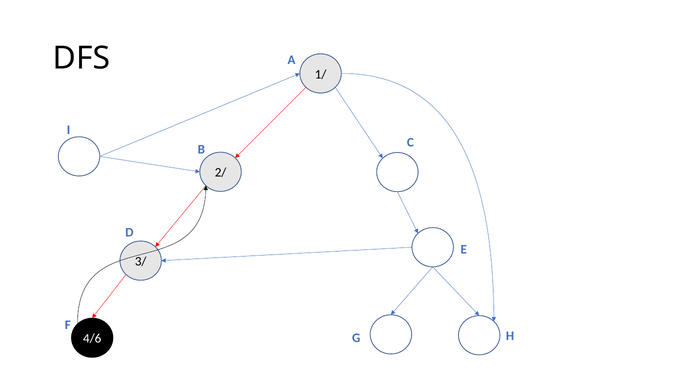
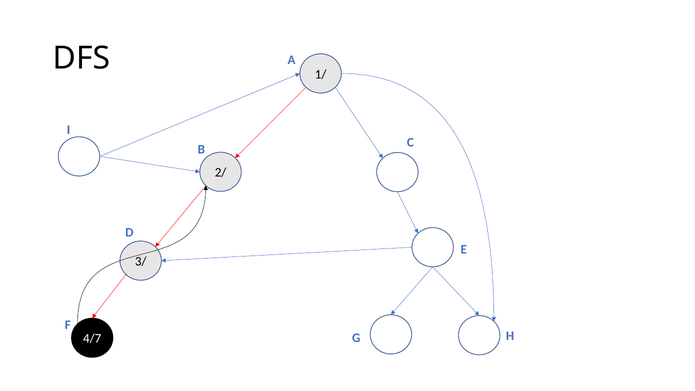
4/6: 4/6 -> 4/7 (92, 339)
